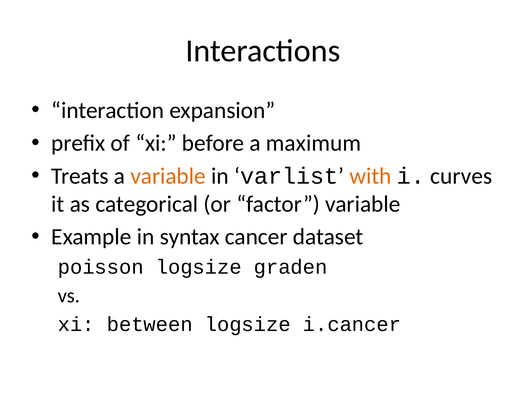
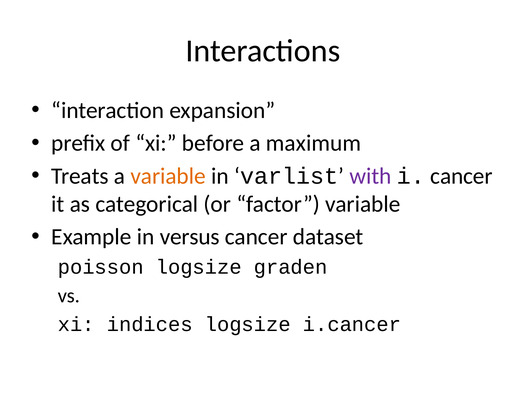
with colour: orange -> purple (370, 176)
i curves: curves -> cancer (461, 176)
syntax: syntax -> versus (190, 237)
between: between -> indices (150, 324)
